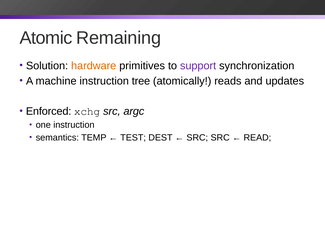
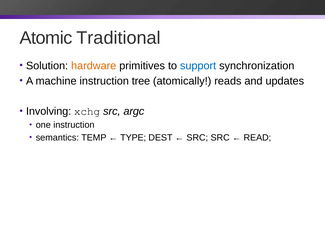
Remaining: Remaining -> Traditional (119, 38)
support colour: purple -> blue (198, 66)
Enforced: Enforced -> Involving (49, 111)
TEST: TEST -> TYPE (133, 137)
